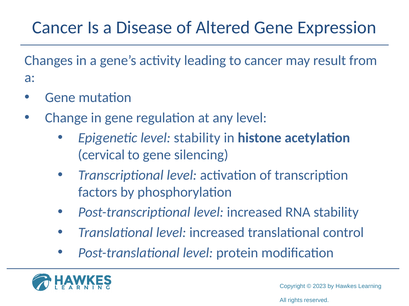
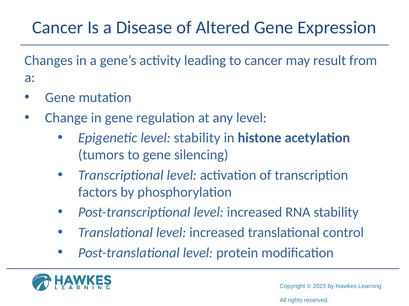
cervical: cervical -> tumors (101, 155)
